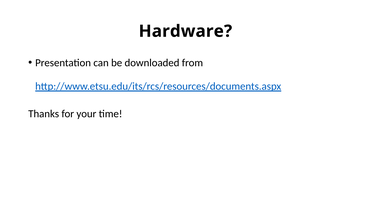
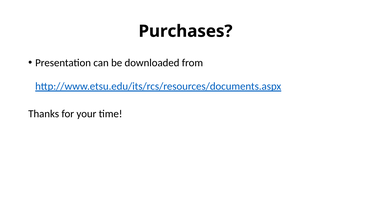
Hardware: Hardware -> Purchases (185, 31)
